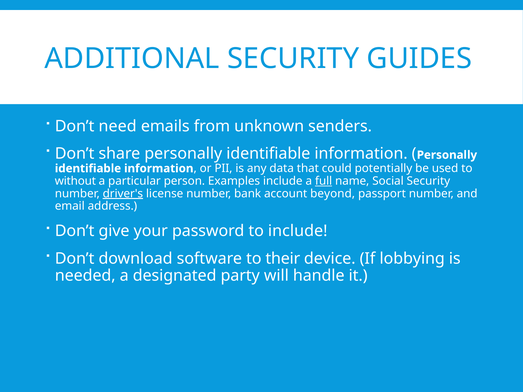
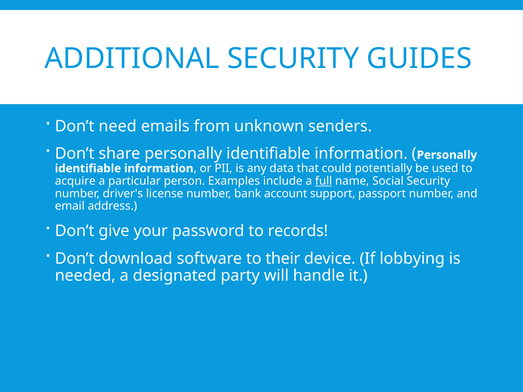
without: without -> acquire (75, 181)
driver's underline: present -> none (123, 194)
beyond: beyond -> support (333, 194)
to include: include -> records (298, 231)
